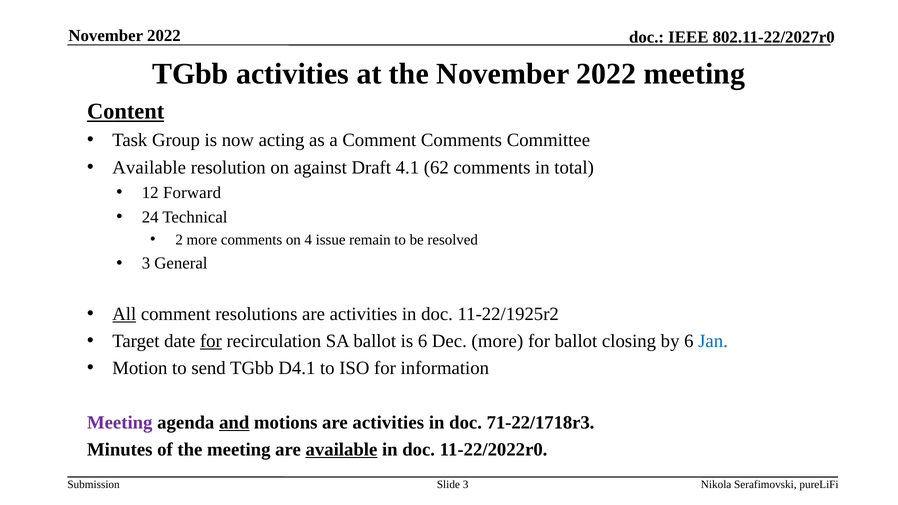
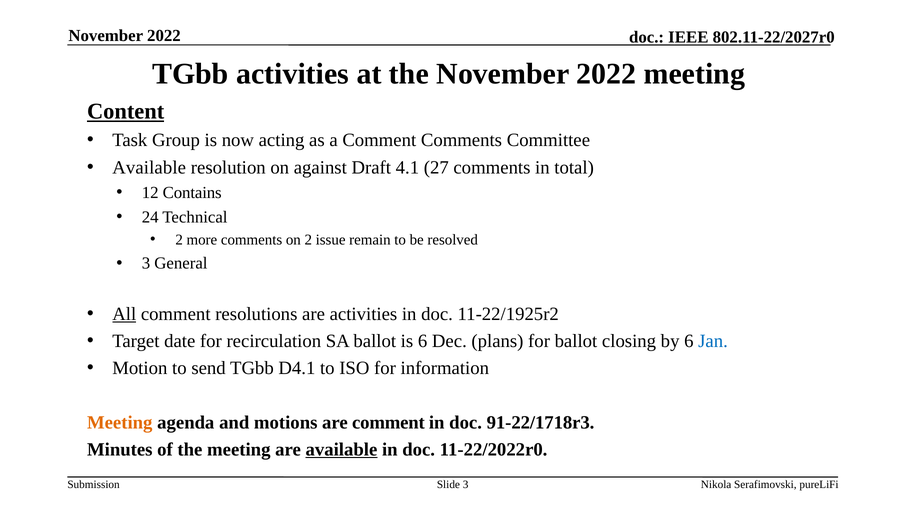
62: 62 -> 27 (436, 167)
Forward: Forward -> Contains (192, 193)
on 4: 4 -> 2 (308, 240)
for underline: present -> none (211, 341)
Dec more: more -> plans (497, 341)
Meeting colour: purple -> orange (120, 422)
and underline: present -> none (234, 422)
motions are activities: activities -> comment (388, 422)
71-22/1718r3: 71-22/1718r3 -> 91-22/1718r3 (541, 422)
